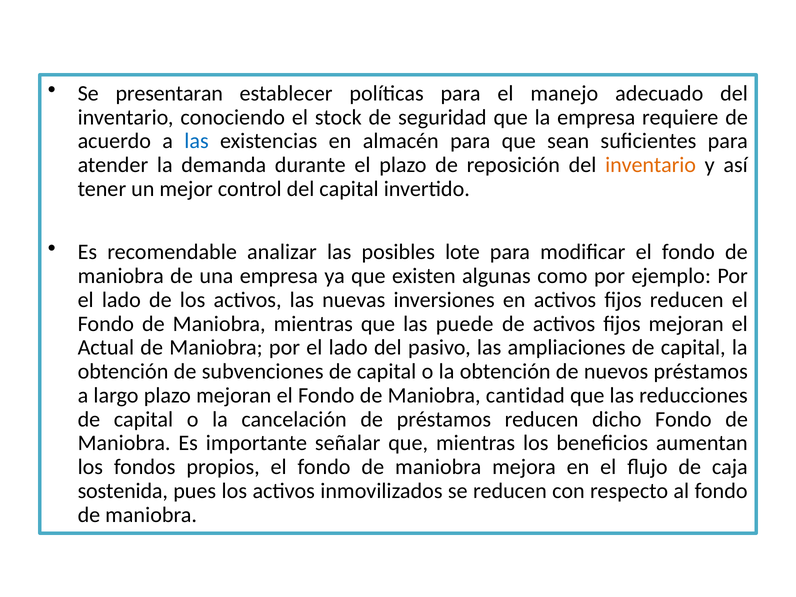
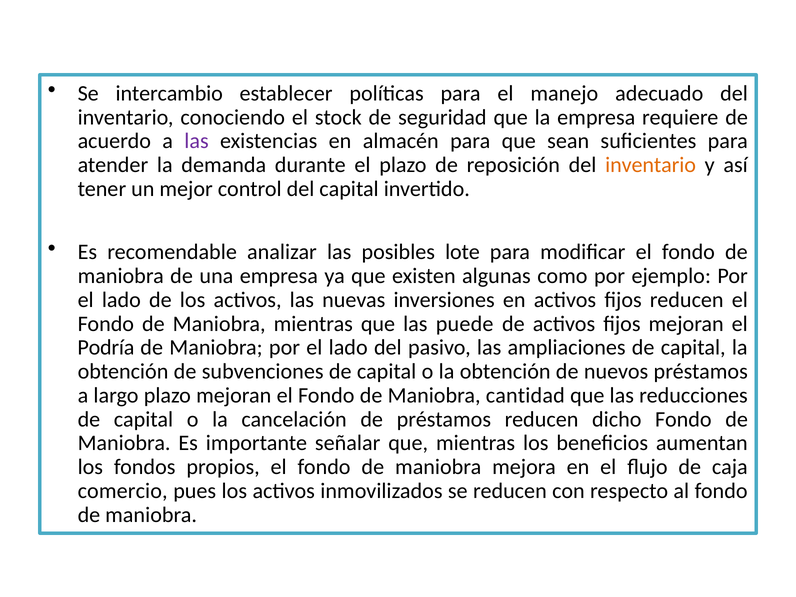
presentaran: presentaran -> intercambio (169, 93)
las colour: blue -> purple (196, 141)
Actual: Actual -> Podría (106, 348)
sostenida: sostenida -> comercio (123, 491)
